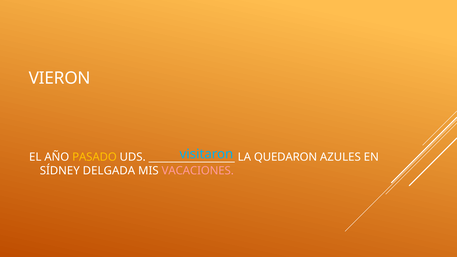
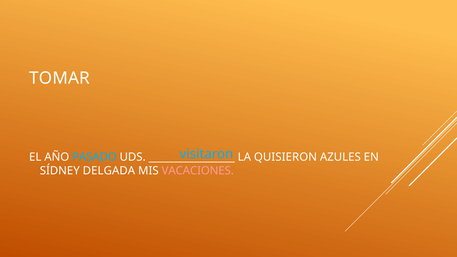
VIERON: VIERON -> TOMAR (60, 78)
PASADO colour: yellow -> light blue (95, 157)
QUEDARON: QUEDARON -> QUISIERON (285, 157)
